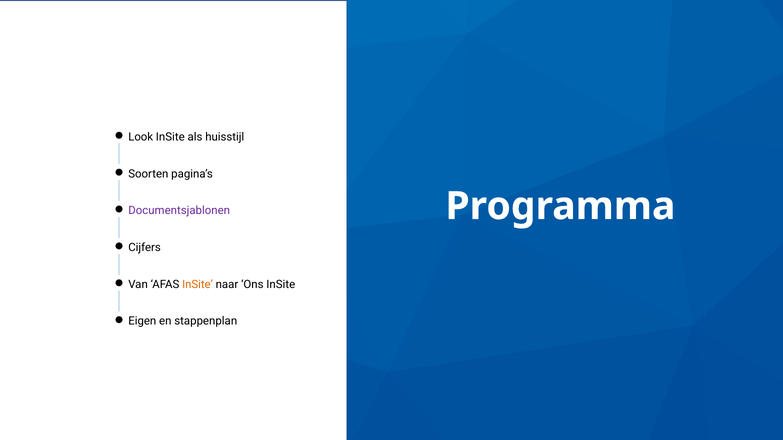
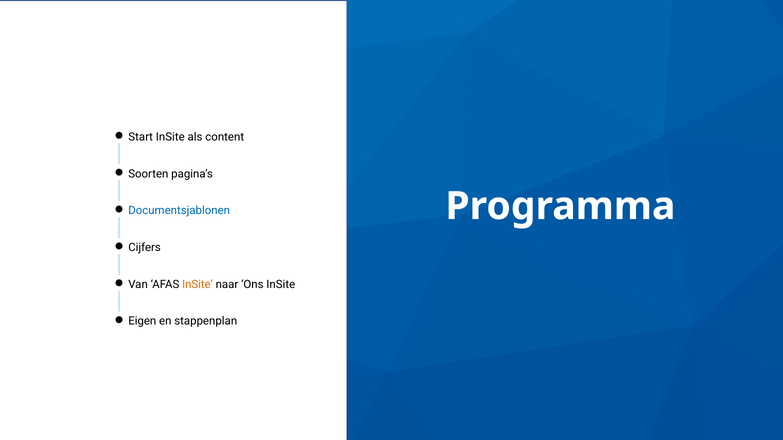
Look: Look -> Start (141, 137)
huisstijl: huisstijl -> content (225, 137)
Documentsjablonen colour: purple -> blue (179, 211)
